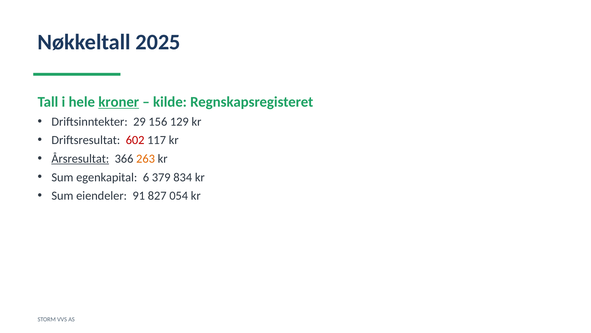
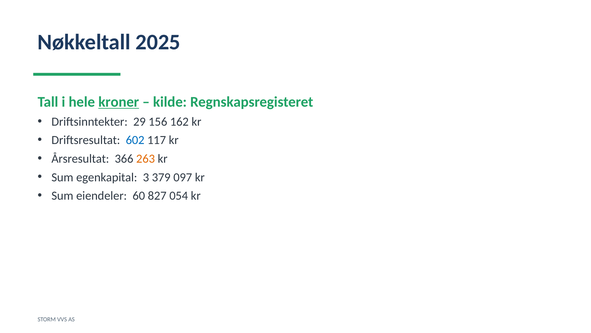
129: 129 -> 162 (179, 122)
602 colour: red -> blue (135, 140)
Årsresultat underline: present -> none (80, 158)
6: 6 -> 3 (146, 177)
834: 834 -> 097 (183, 177)
91: 91 -> 60 (139, 195)
